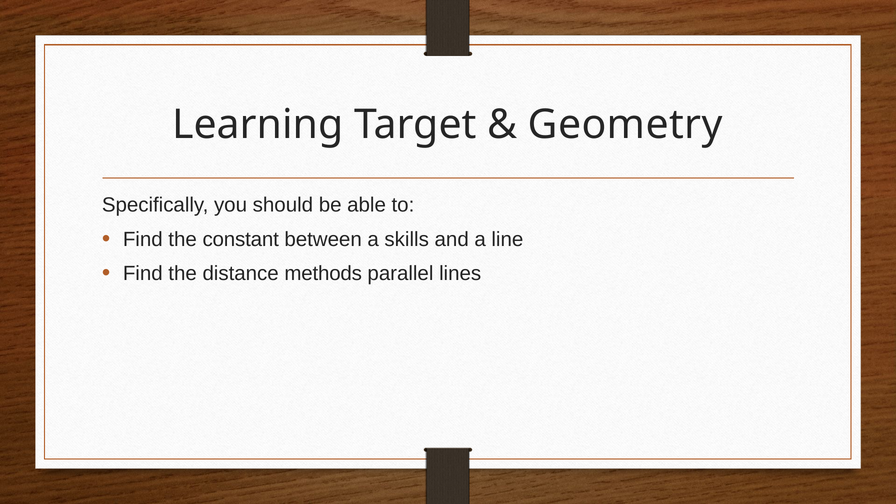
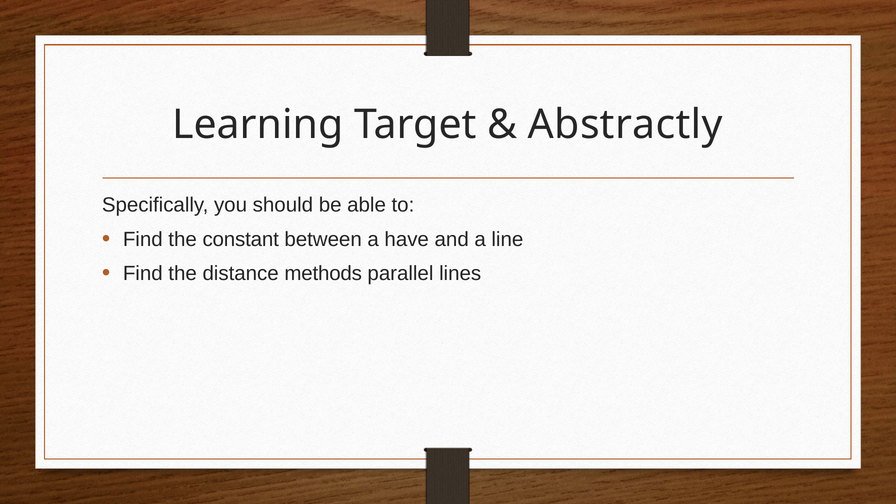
Geometry: Geometry -> Abstractly (625, 124)
skills: skills -> have (407, 239)
